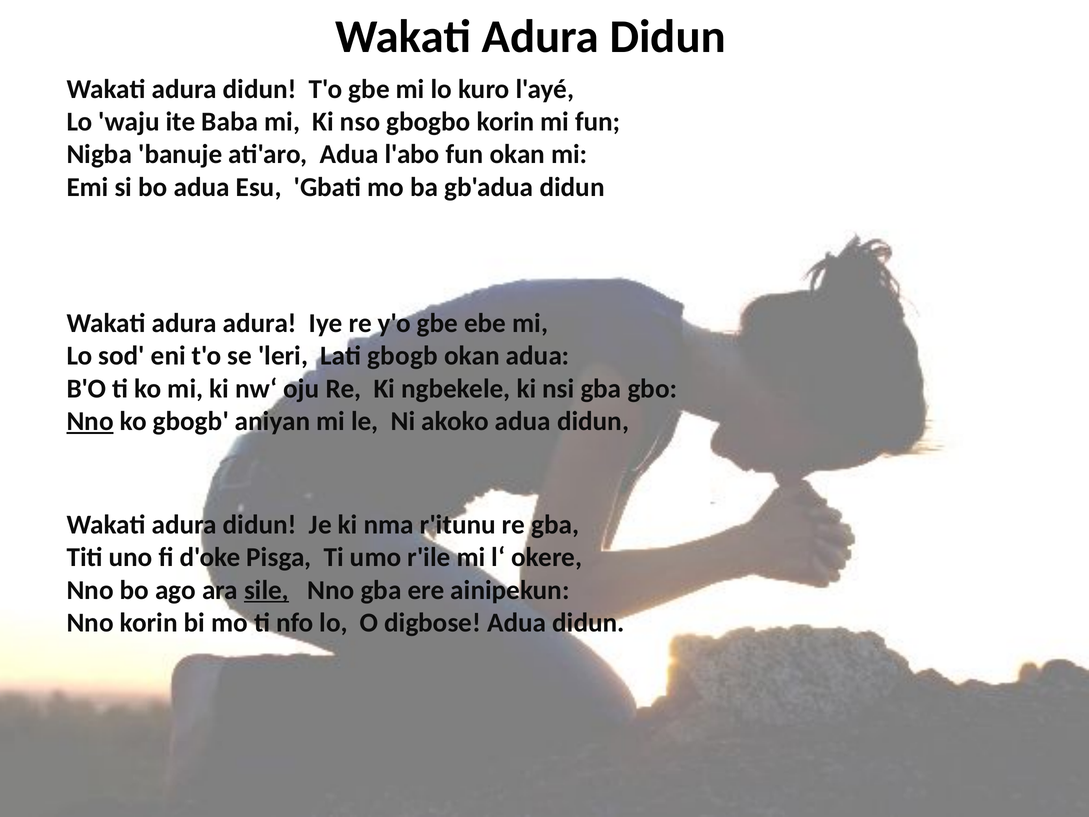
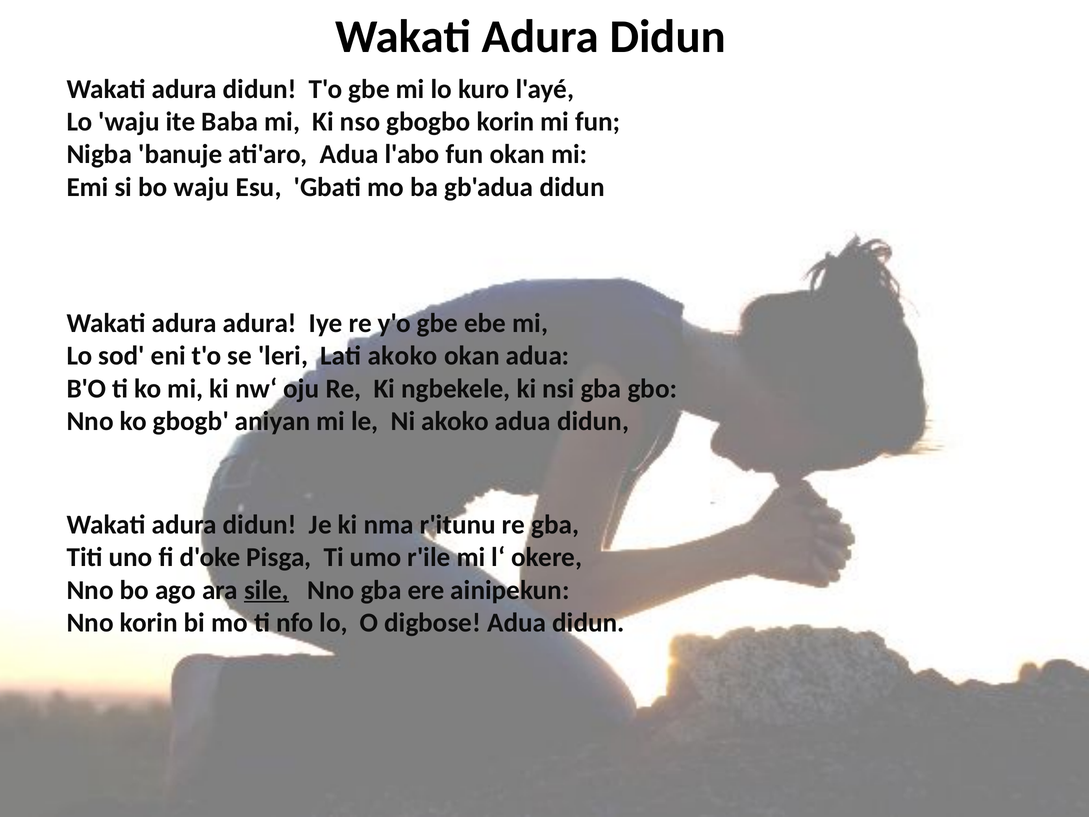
bo adua: adua -> waju (202, 187)
Lati gbogb: gbogb -> akoko (403, 356)
Nno underline: present -> none (90, 421)
